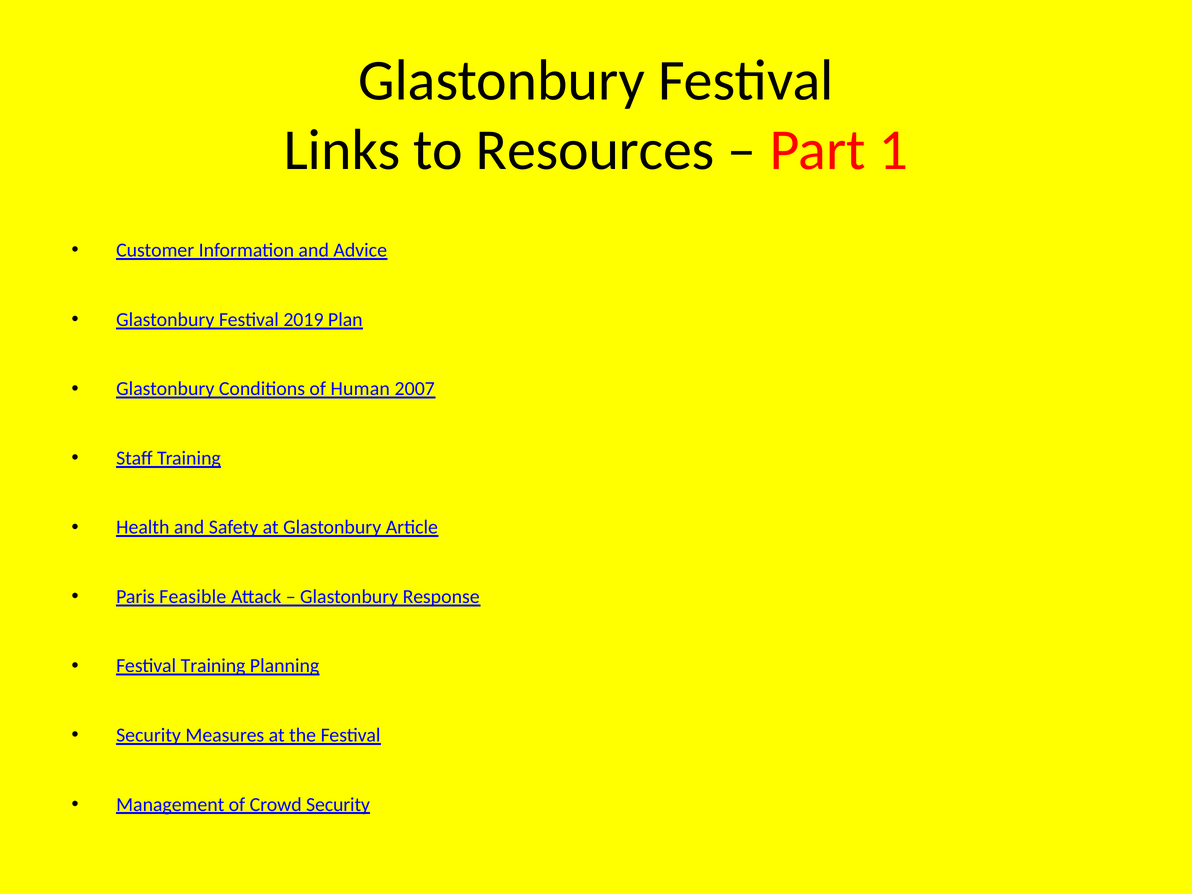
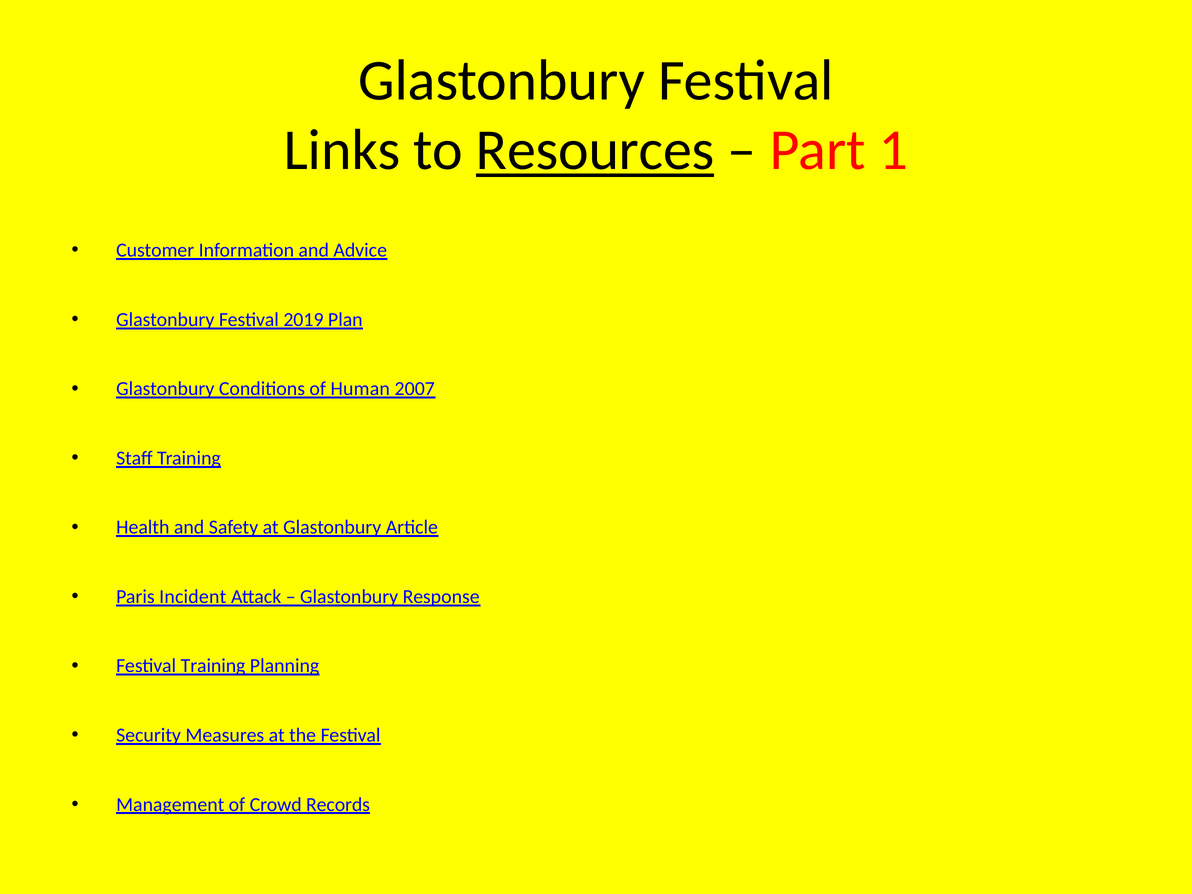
Resources underline: none -> present (595, 150)
Feasible: Feasible -> Incident (193, 597)
Crowd Security: Security -> Records (338, 804)
